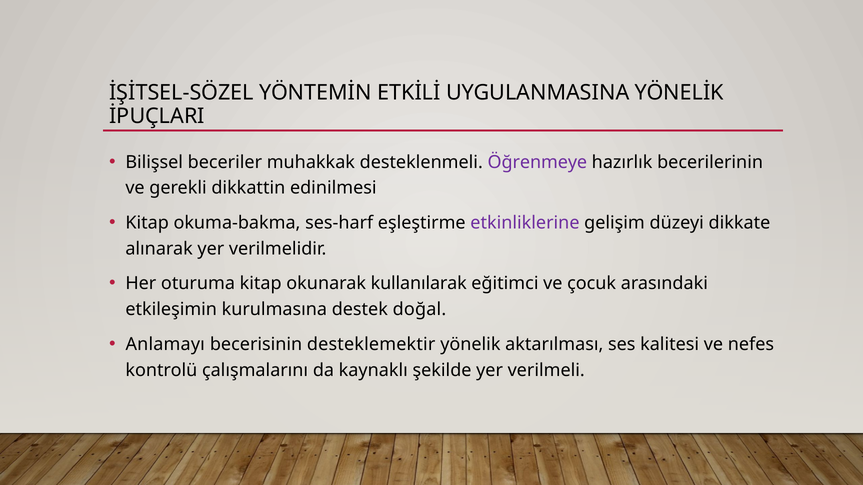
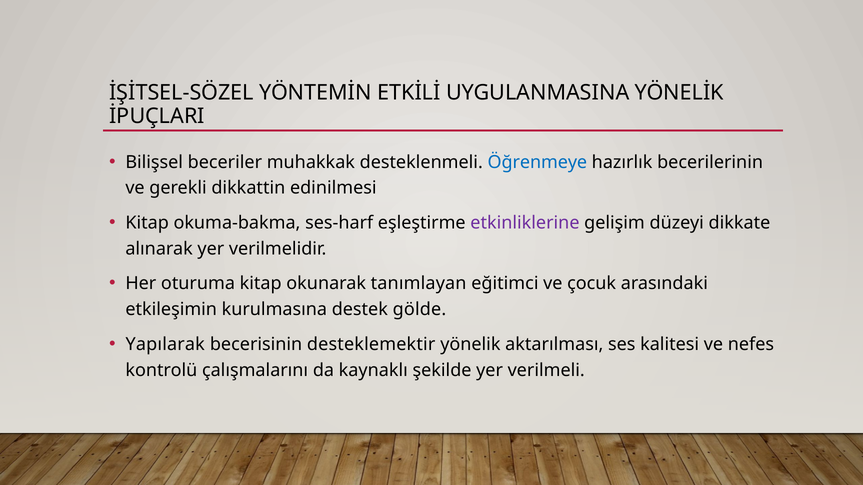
Öğrenmeye colour: purple -> blue (537, 162)
kullanılarak: kullanılarak -> tanımlayan (419, 284)
doğal: doğal -> gölde (419, 310)
Anlamayı: Anlamayı -> Yapılarak (165, 345)
